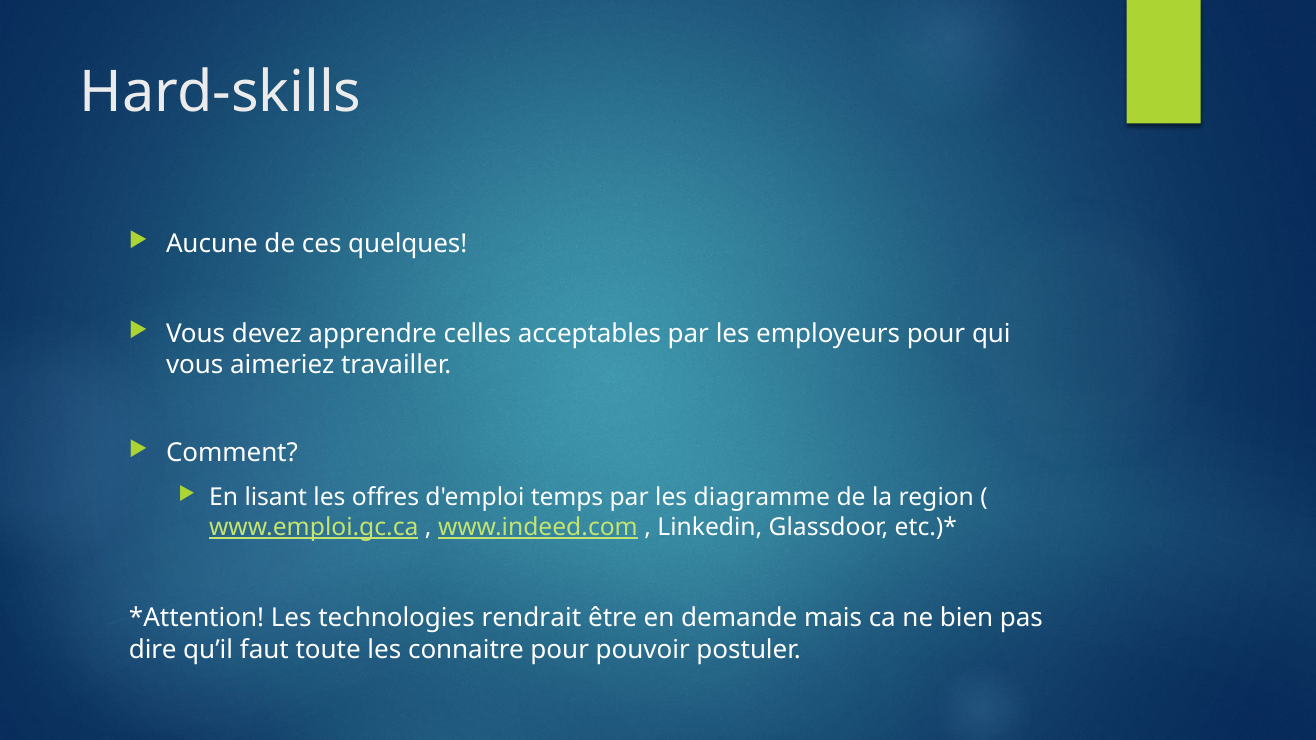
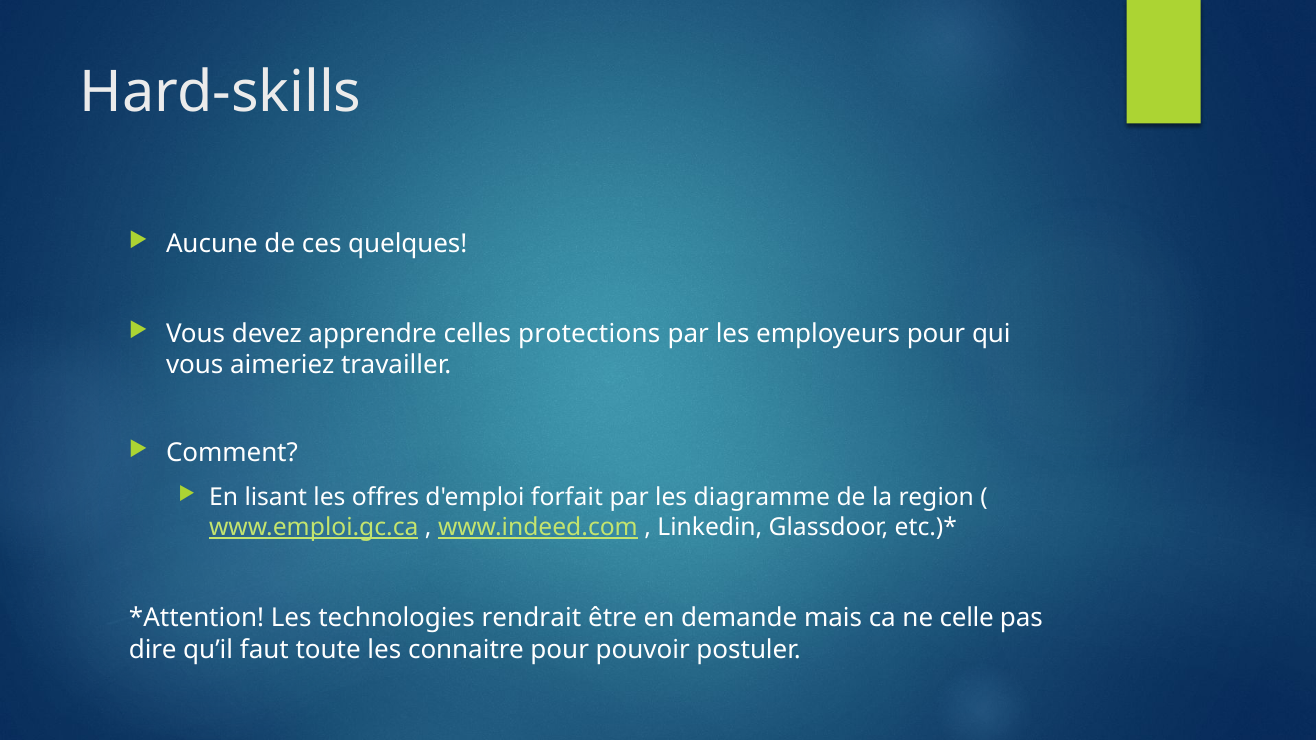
acceptables: acceptables -> protections (589, 334)
temps: temps -> forfait (567, 497)
bien: bien -> celle (967, 619)
